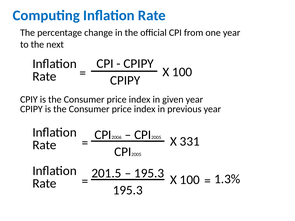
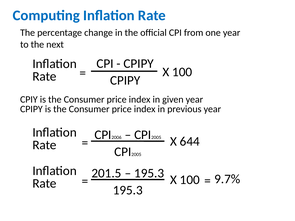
331: 331 -> 644 (190, 141)
1.3%: 1.3% -> 9.7% (227, 179)
